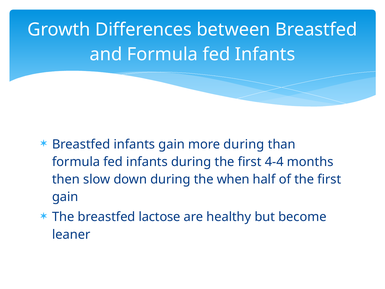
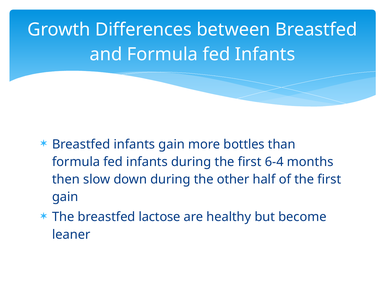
more during: during -> bottles (244, 144)
4-4: 4-4 -> 6-4 (274, 162)
when: when -> other (233, 179)
